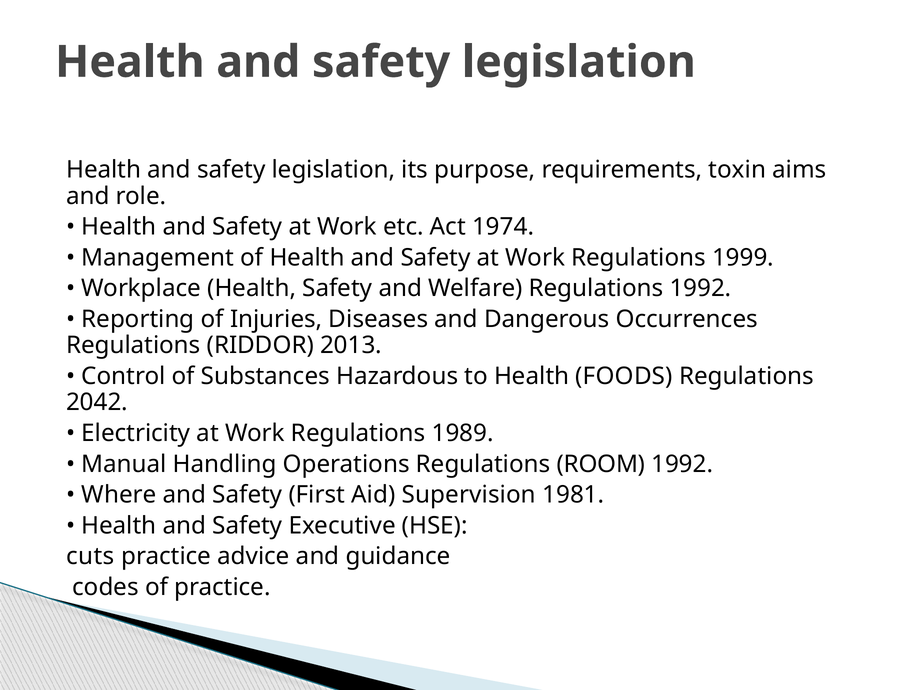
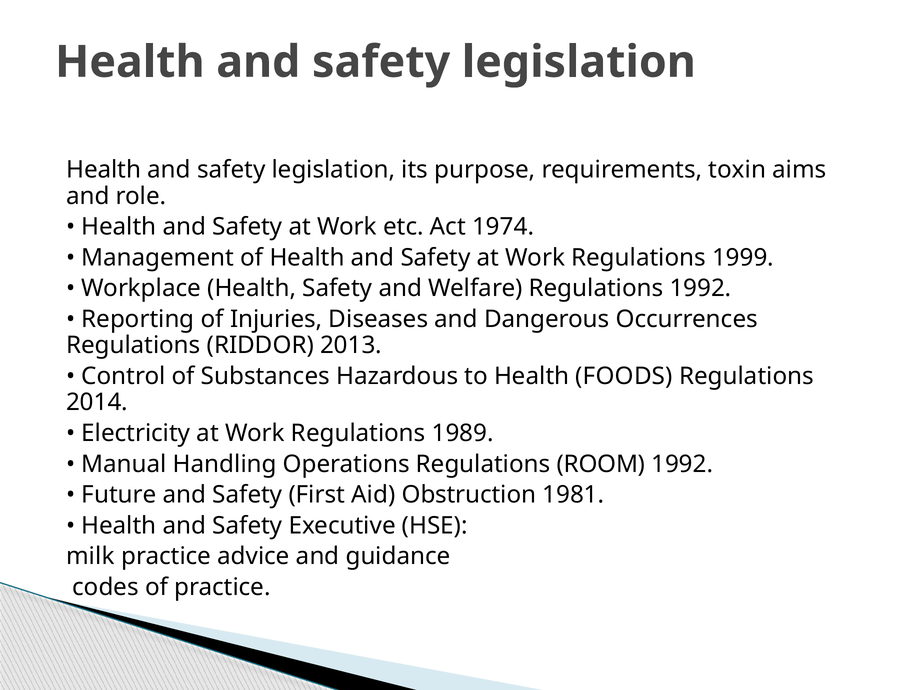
2042: 2042 -> 2014 (97, 402)
Where: Where -> Future (119, 495)
Supervision: Supervision -> Obstruction (469, 495)
cuts: cuts -> milk (90, 556)
